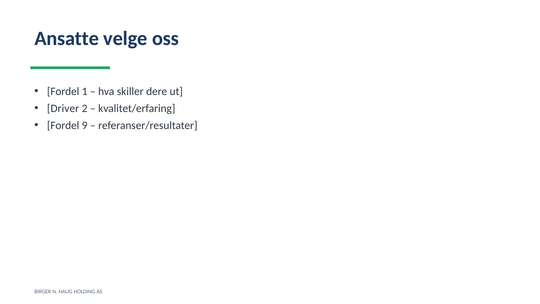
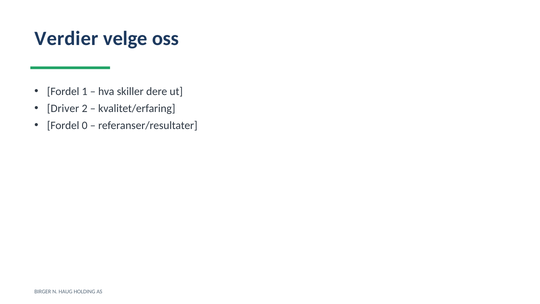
Ansatte: Ansatte -> Verdier (66, 39)
9: 9 -> 0 (85, 125)
